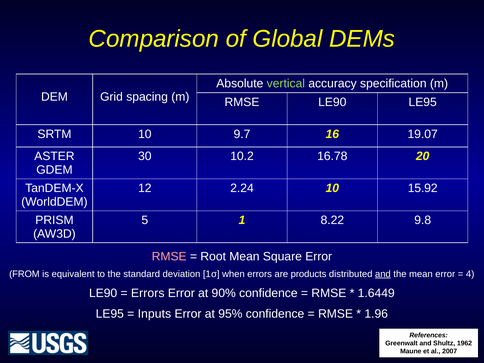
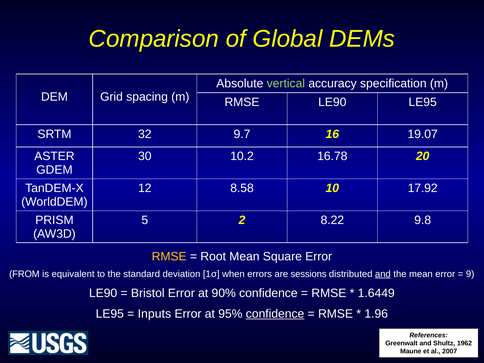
SRTM 10: 10 -> 32 (145, 134)
2.24: 2.24 -> 8.58 (242, 188)
15.92: 15.92 -> 17.92 (423, 188)
1: 1 -> 2 (242, 220)
RMSE colour: pink -> yellow (169, 257)
products: products -> sessions (309, 274)
4: 4 -> 9 (470, 274)
Errors: Errors -> Bristol (148, 293)
confidence underline: none -> present (275, 314)
